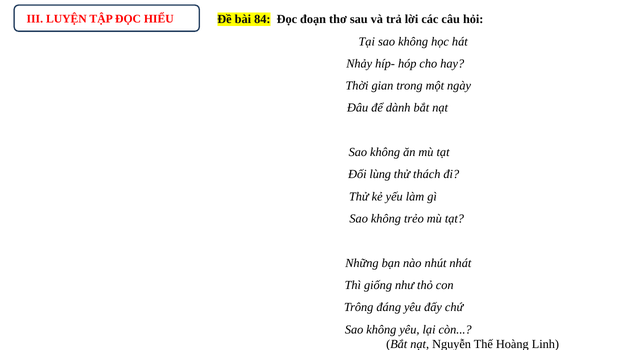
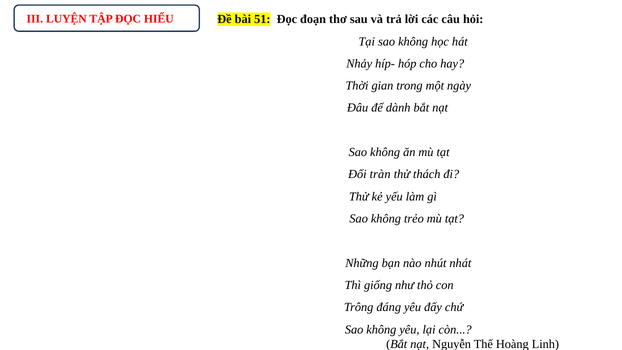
84: 84 -> 51 (262, 19)
lùng: lùng -> tràn (380, 174)
